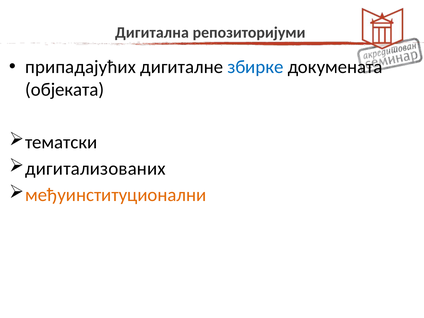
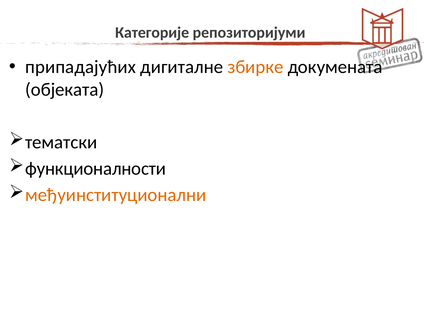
Дигитална: Дигитална -> Категорије (152, 33)
збирке colour: blue -> orange (255, 67)
дигитализованих: дигитализованих -> функционалности (96, 169)
